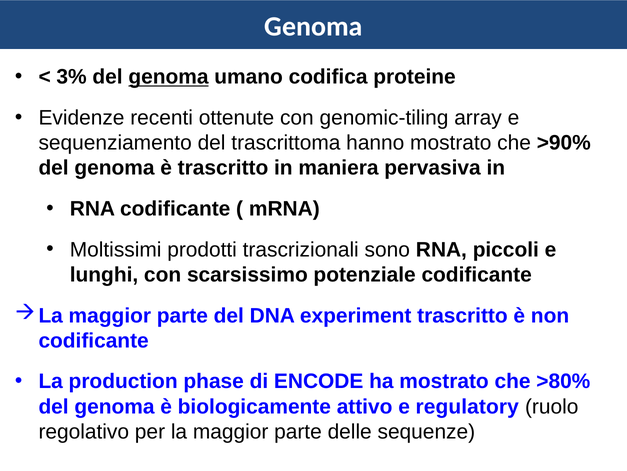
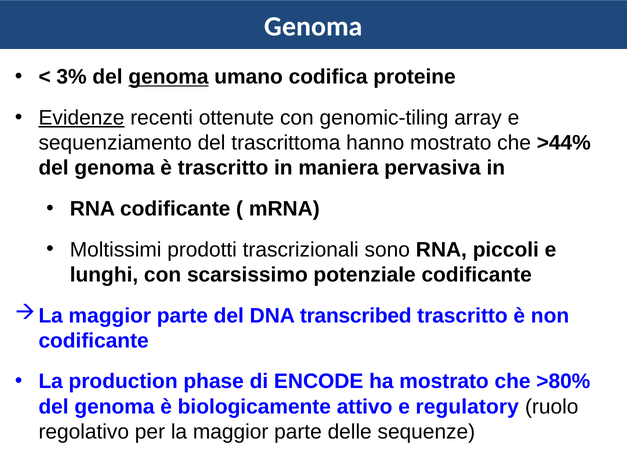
Evidenze underline: none -> present (81, 118)
>90%: >90% -> >44% (564, 143)
experiment: experiment -> transcribed (356, 315)
